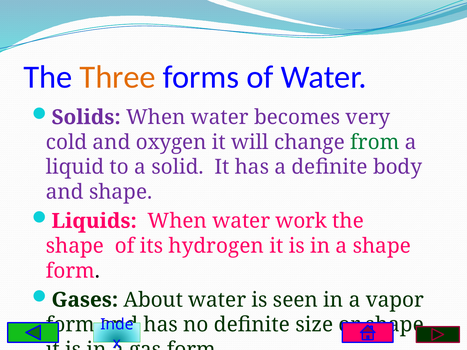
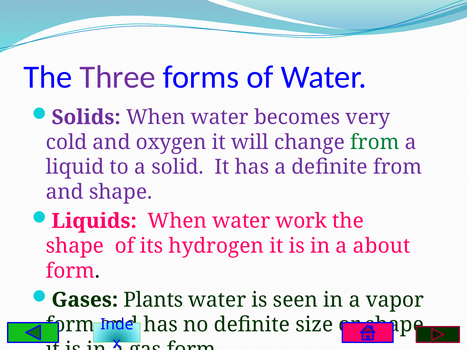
Three colour: orange -> purple (118, 77)
definite body: body -> from (398, 167)
a shape: shape -> about (382, 246)
About: About -> Plants (153, 300)
